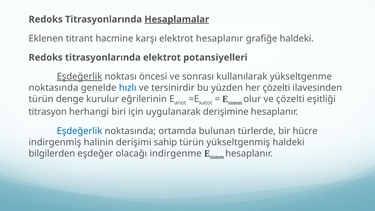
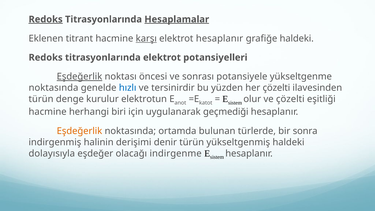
Redoks underline: none -> present (46, 19)
karşı underline: none -> present (146, 38)
kullanılarak: kullanılarak -> potansiyele (242, 77)
eğrilerinin: eğrilerinin -> elektrotun (144, 99)
titrasyon: titrasyon -> hacmine (48, 112)
derişimine: derişimine -> geçmediği (226, 112)
Eşdeğerlik colour: blue -> orange (79, 131)
hücre: hücre -> sonra (305, 131)
sahip: sahip -> denir (165, 142)
bilgilerden: bilgilerden -> dolayısıyla (52, 153)
